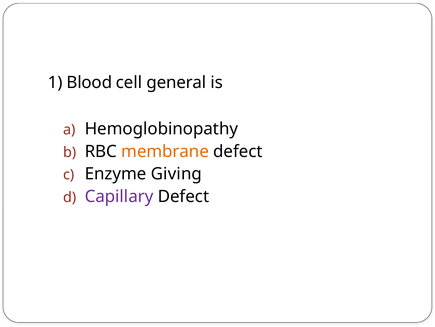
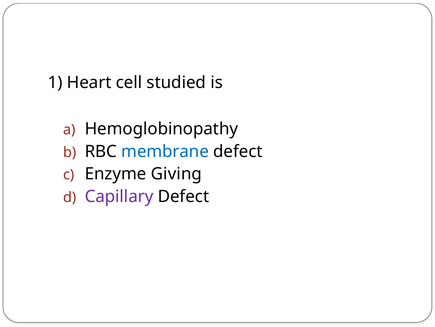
Blood: Blood -> Heart (89, 82)
general: general -> studied (176, 82)
membrane colour: orange -> blue (165, 151)
